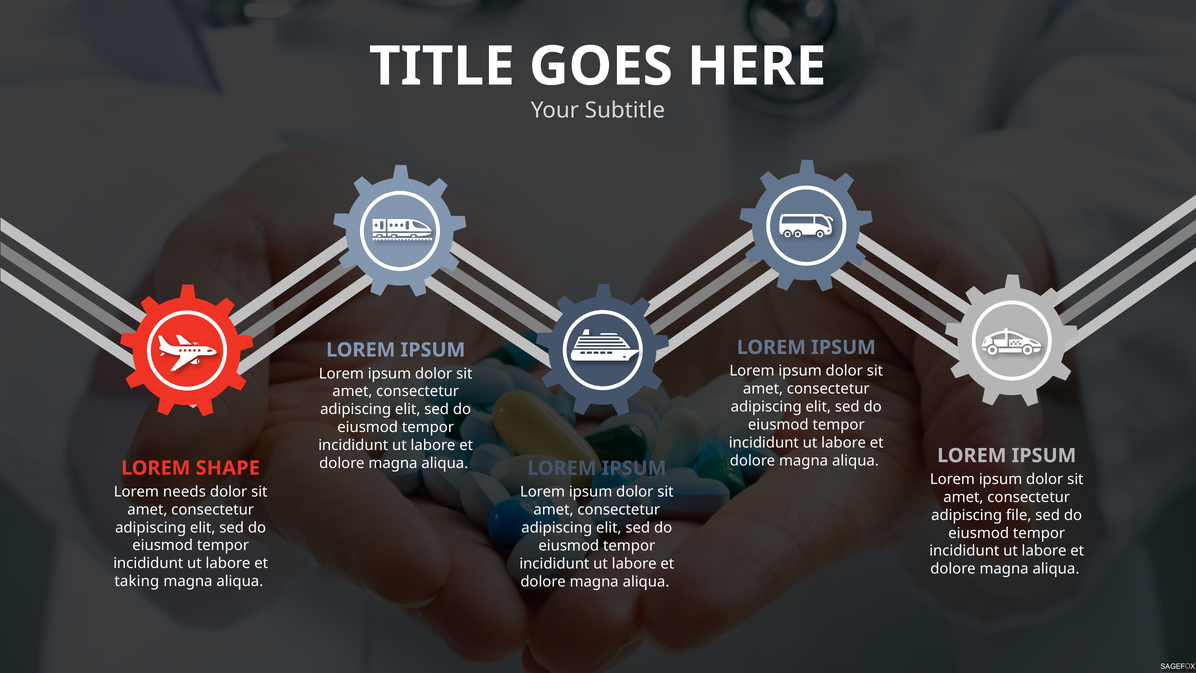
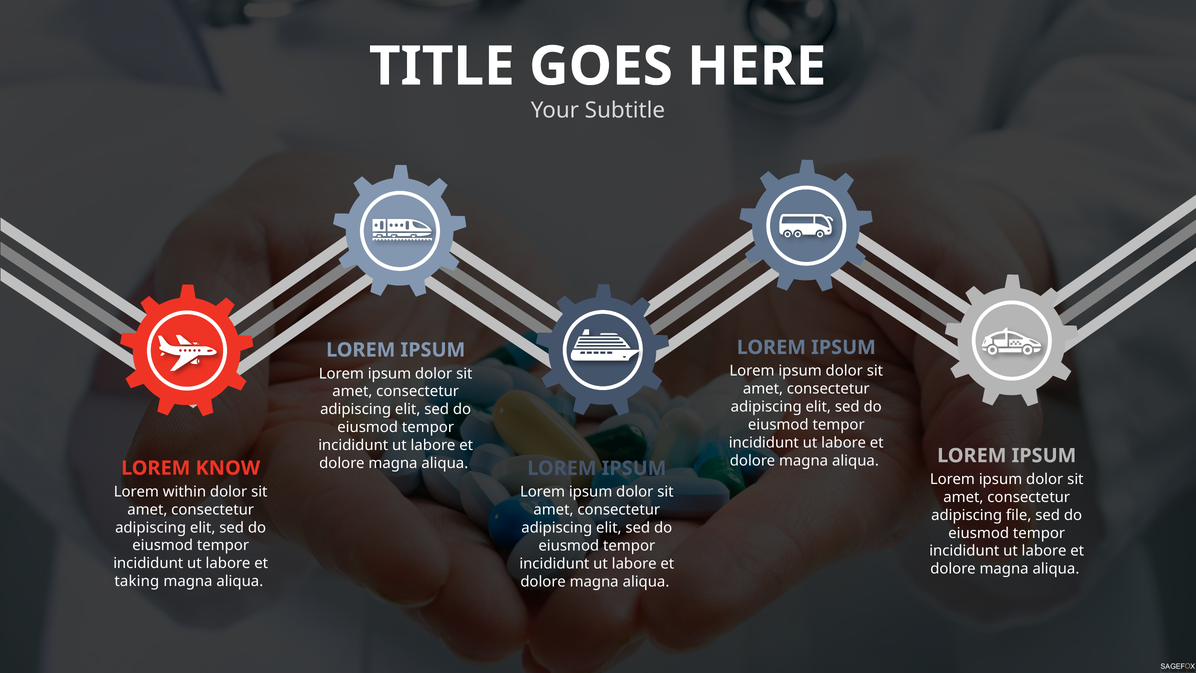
SHAPE: SHAPE -> KNOW (228, 468)
needs: needs -> within (185, 492)
